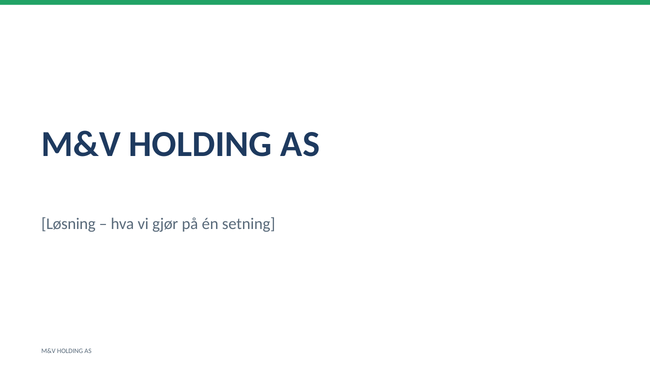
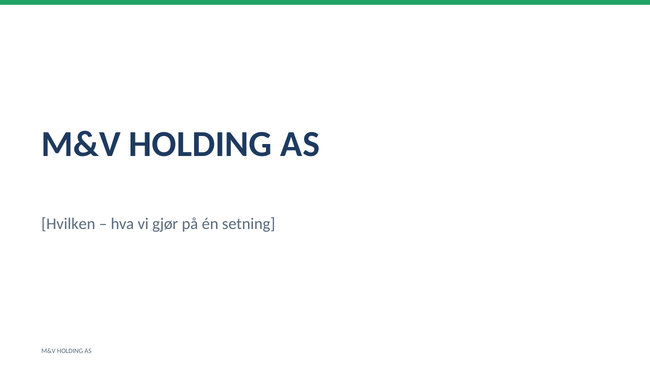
Løsning: Løsning -> Hvilken (68, 224)
